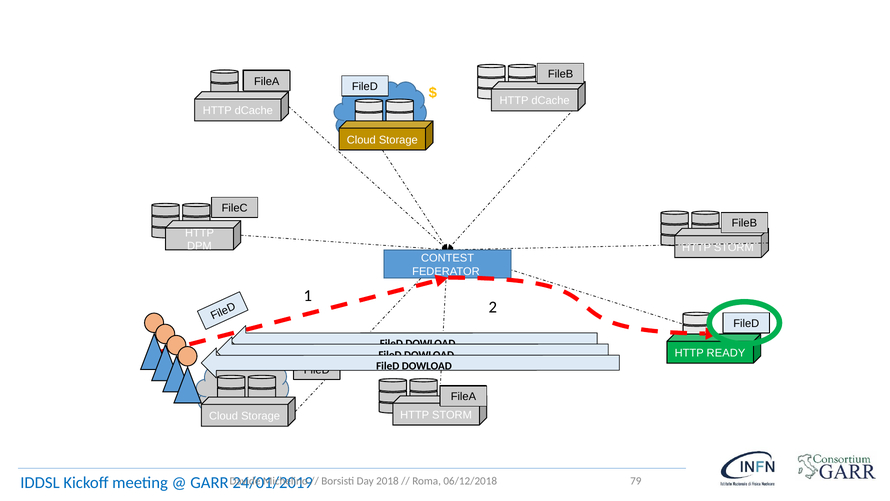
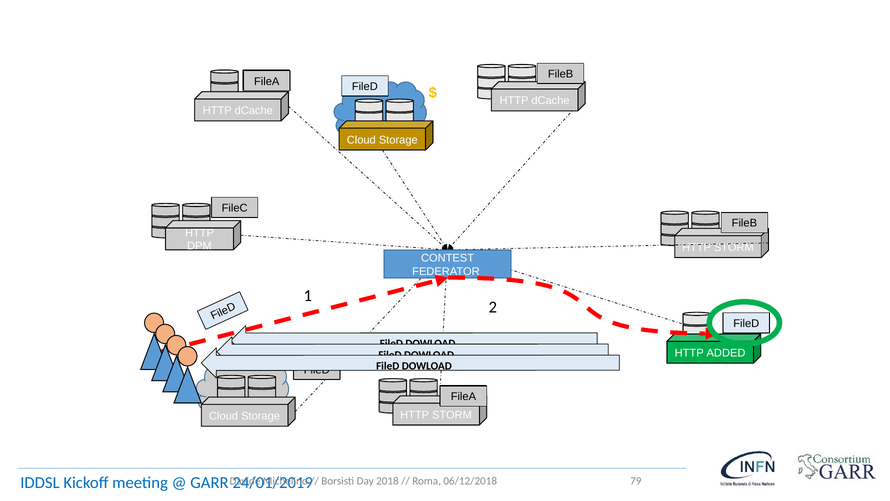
READY: READY -> ADDED (726, 353)
